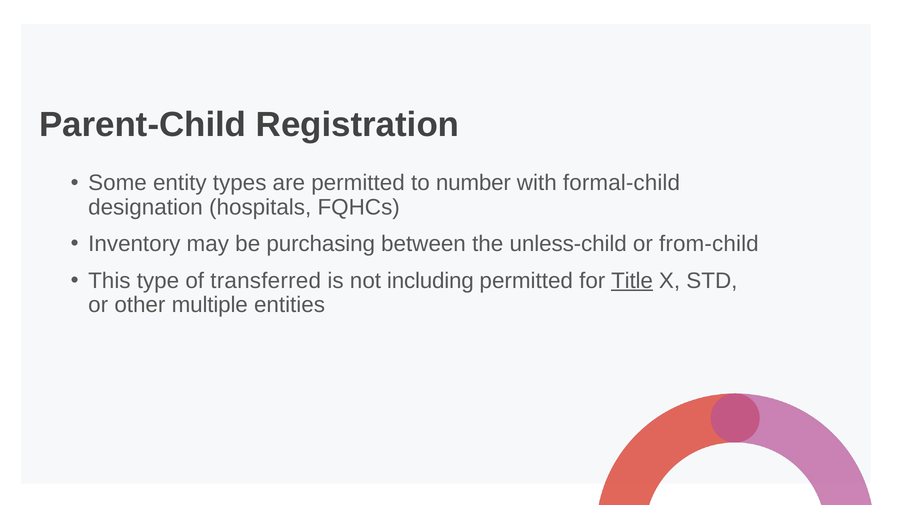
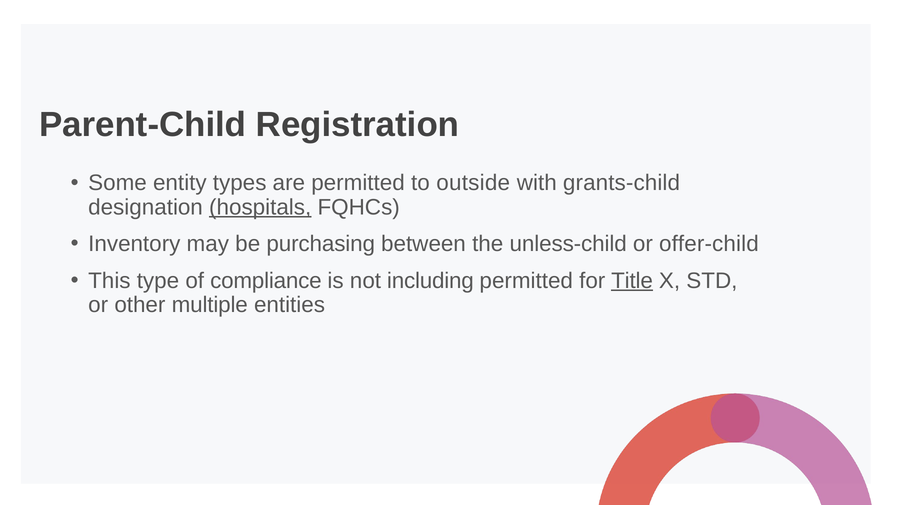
number: number -> outside (473, 183)
formal-child: formal-child -> grants-child (622, 183)
hospitals underline: none -> present (260, 207)
from-child: from-child -> offer-child (709, 244)
transferred: transferred -> compliance (266, 281)
